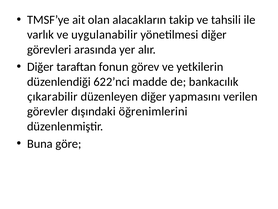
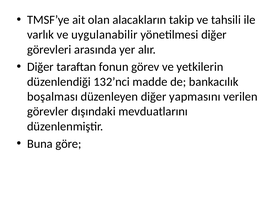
622’nci: 622’nci -> 132’nci (112, 82)
çıkarabilir: çıkarabilir -> boşalması (52, 96)
öğrenimlerini: öğrenimlerini -> mevduatlarını (153, 111)
